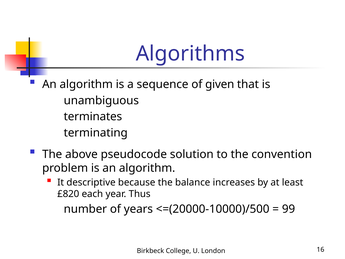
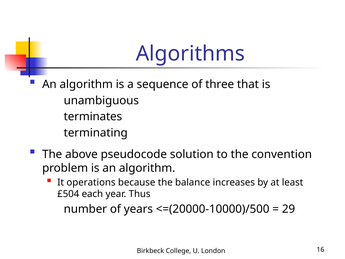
given: given -> three (220, 84)
descriptive: descriptive -> operations (91, 182)
£820: £820 -> £504 (68, 194)
99: 99 -> 29 (289, 209)
